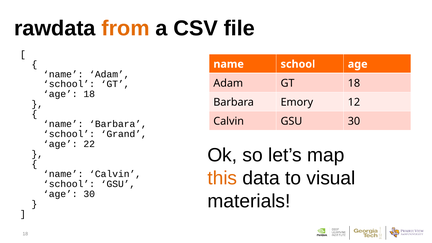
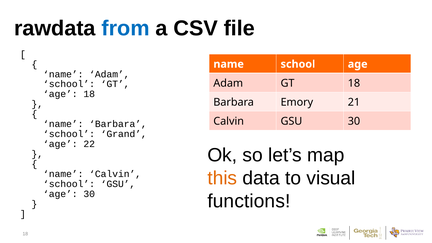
from colour: orange -> blue (126, 29)
12: 12 -> 21 (354, 102)
materials: materials -> functions (249, 201)
